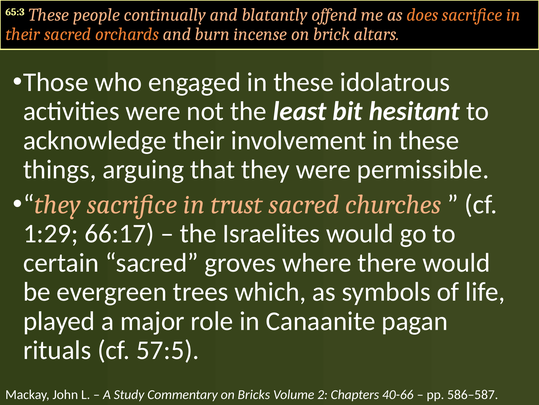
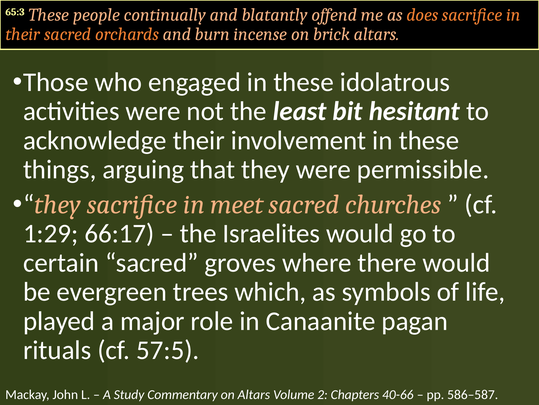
trust: trust -> meet (237, 204)
on Bricks: Bricks -> Altars (254, 394)
